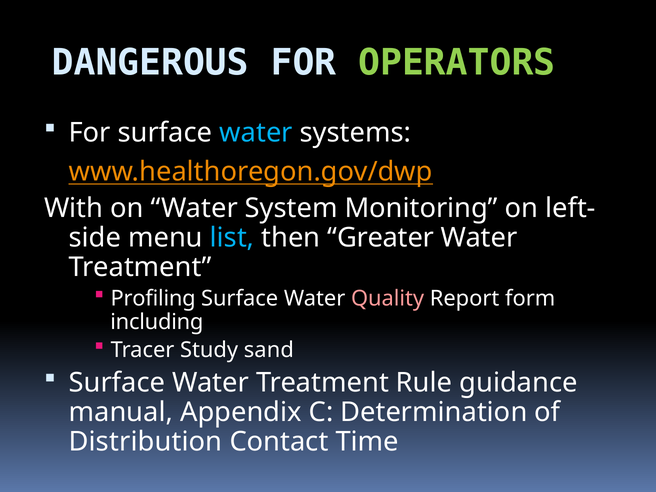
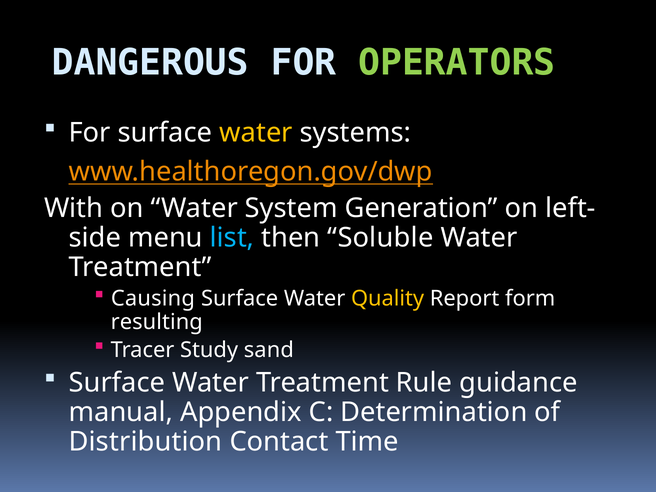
water colour: light blue -> yellow (256, 133)
Monitoring: Monitoring -> Generation (421, 208)
Greater: Greater -> Soluble (380, 238)
Profiling: Profiling -> Causing (153, 298)
Quality colour: pink -> yellow (388, 298)
including: including -> resulting (157, 322)
